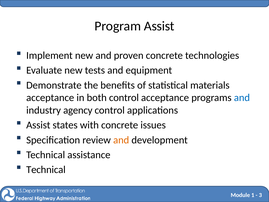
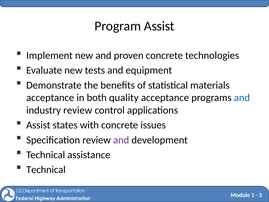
both control: control -> quality (124, 98)
industry agency: agency -> review (78, 110)
and colour: orange -> purple (121, 140)
